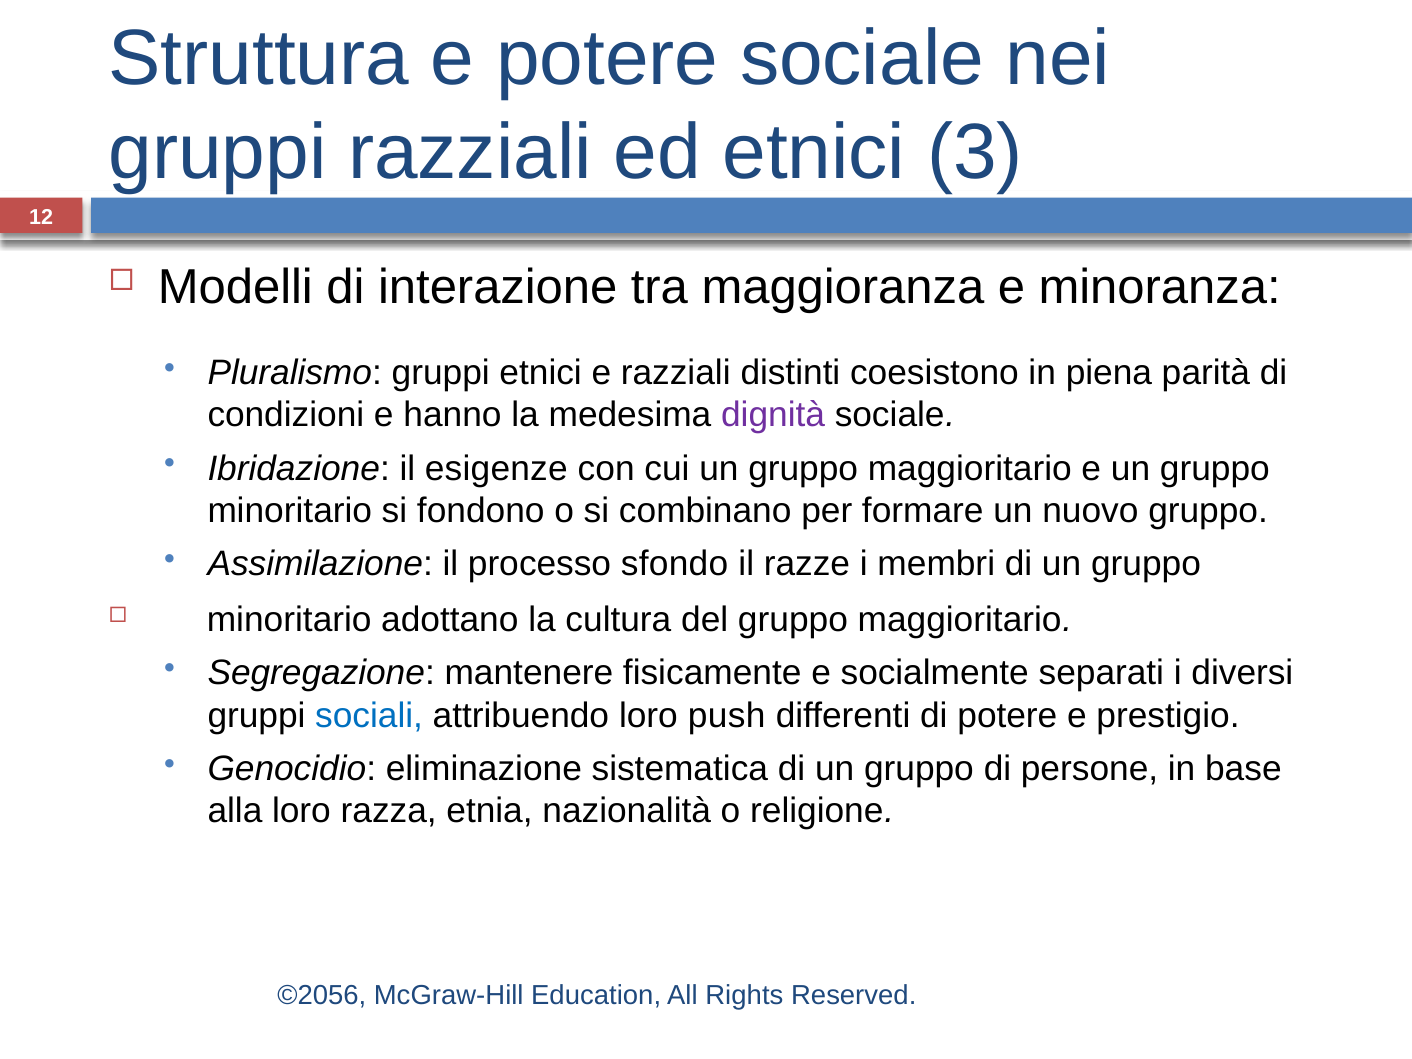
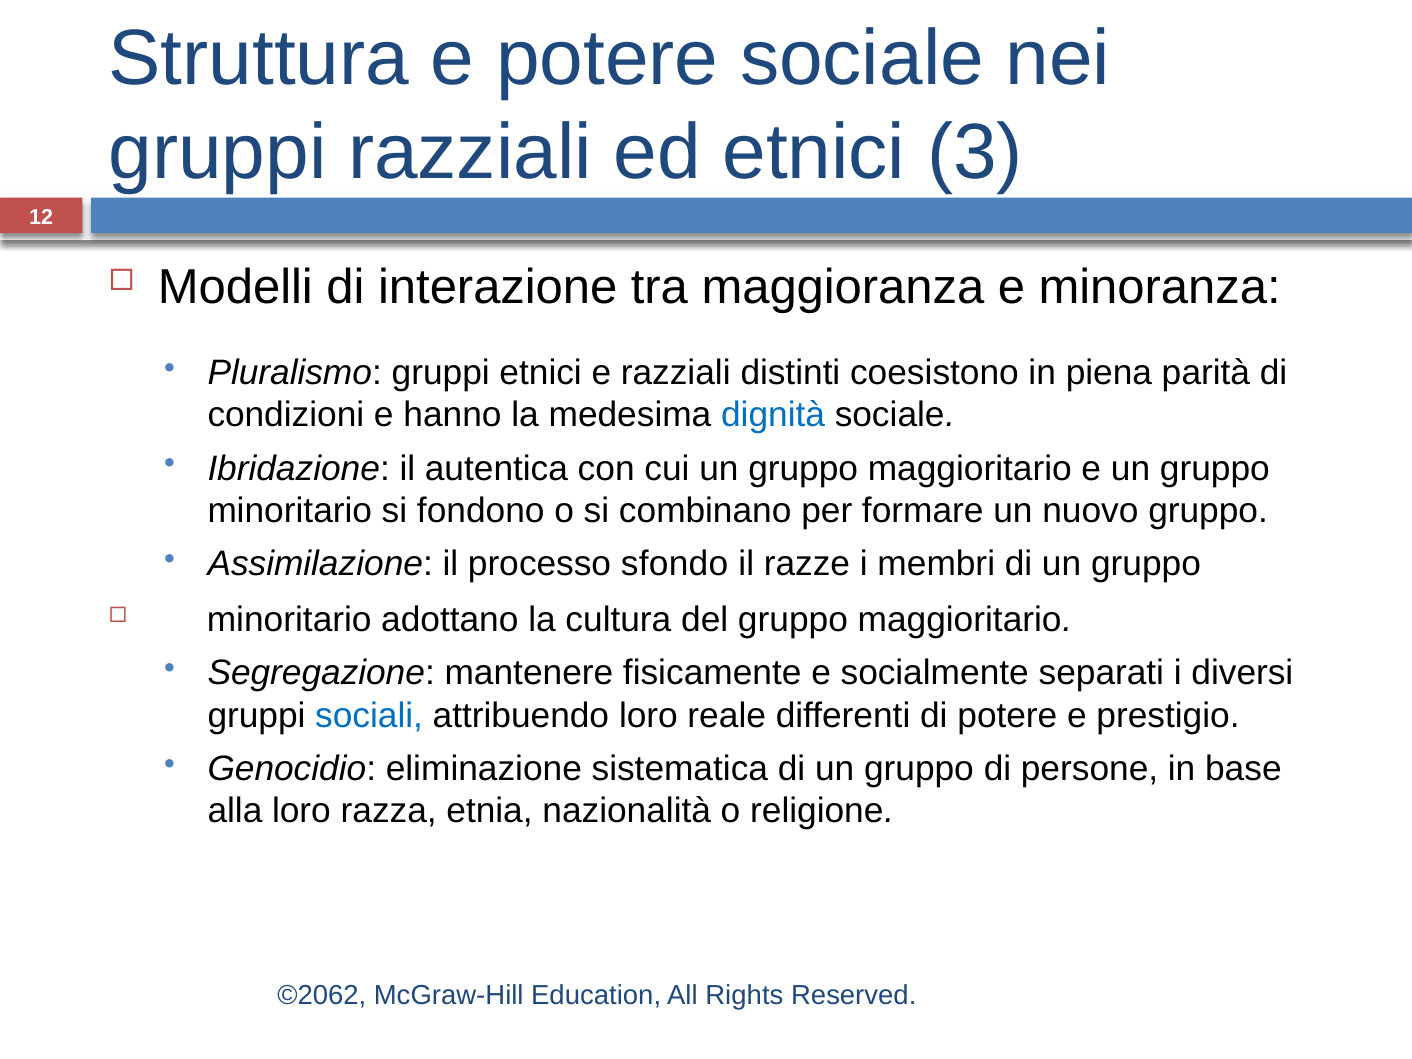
dignità colour: purple -> blue (773, 415)
esigenze: esigenze -> autentica (496, 468)
push: push -> reale (727, 715)
©2056: ©2056 -> ©2062 (322, 995)
